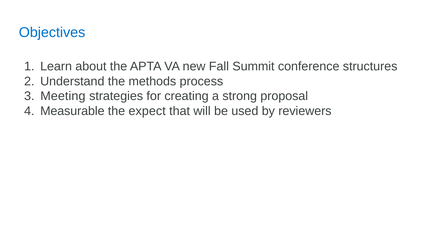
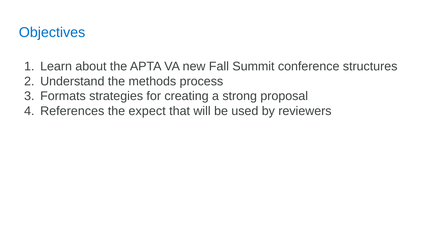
Meeting: Meeting -> Formats (63, 96)
Measurable: Measurable -> References (72, 111)
